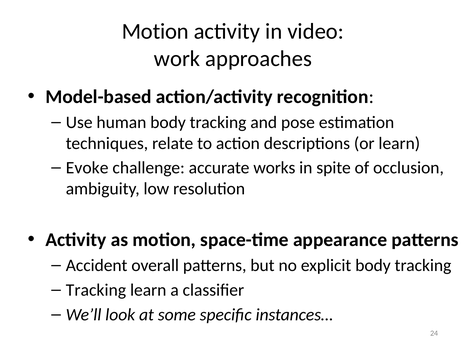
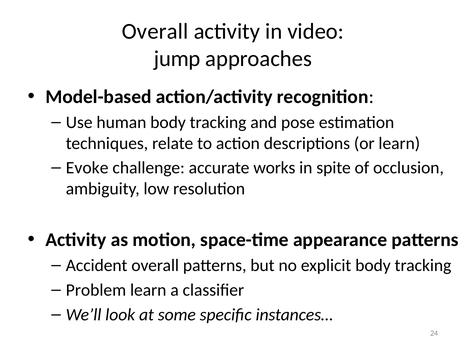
Motion: Motion -> Overall (155, 31)
work: work -> jump (177, 59)
Tracking: Tracking -> Problem (96, 290)
